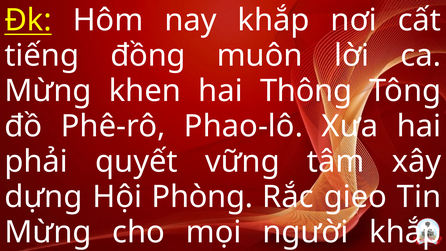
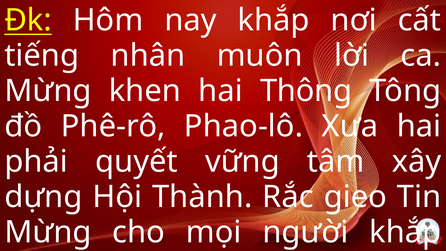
đồng: đồng -> nhân (148, 56)
Phòng: Phòng -> Thành (202, 197)
